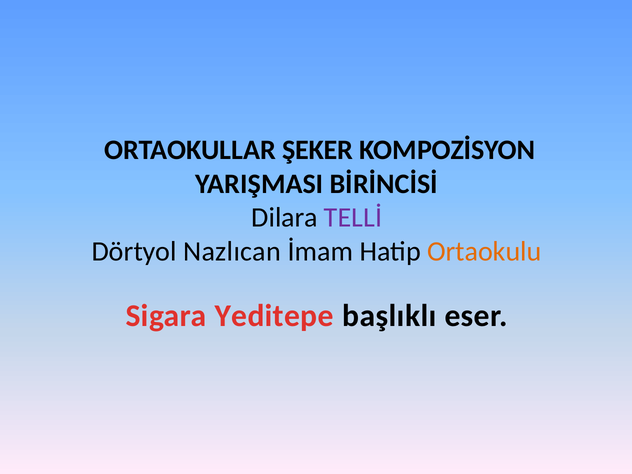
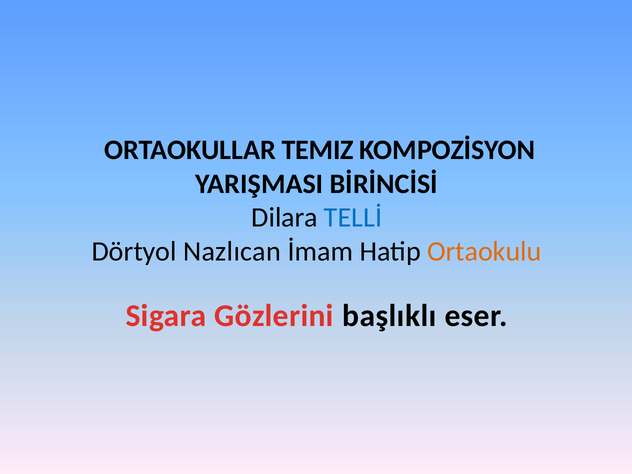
ŞEKER: ŞEKER -> TEMIZ (318, 150)
TELLİ colour: purple -> blue (353, 218)
Yeditepe: Yeditepe -> Gözlerini (274, 316)
